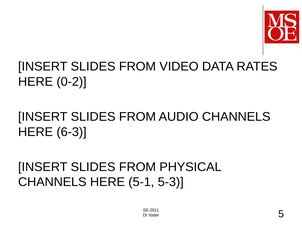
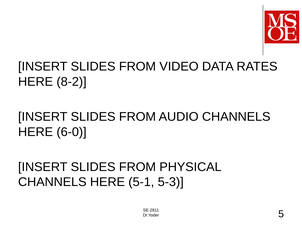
0-2: 0-2 -> 8-2 (72, 82)
6-3: 6-3 -> 6-0 (72, 132)
